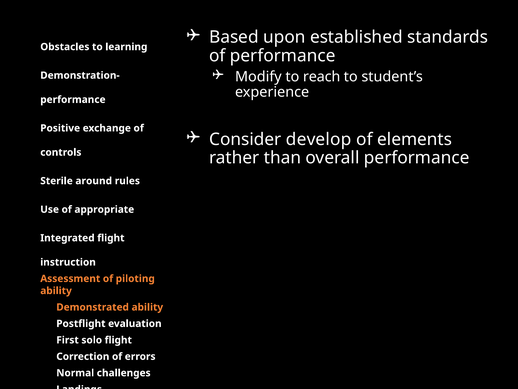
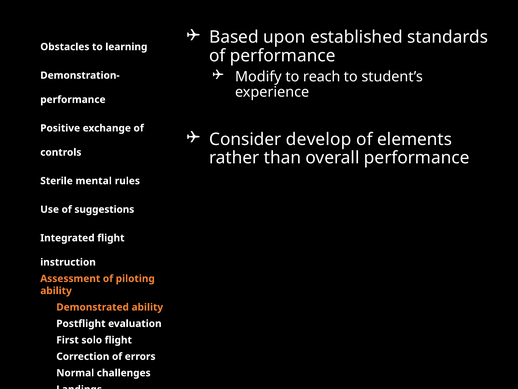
around: around -> mental (94, 181)
appropriate: appropriate -> suggestions (104, 209)
